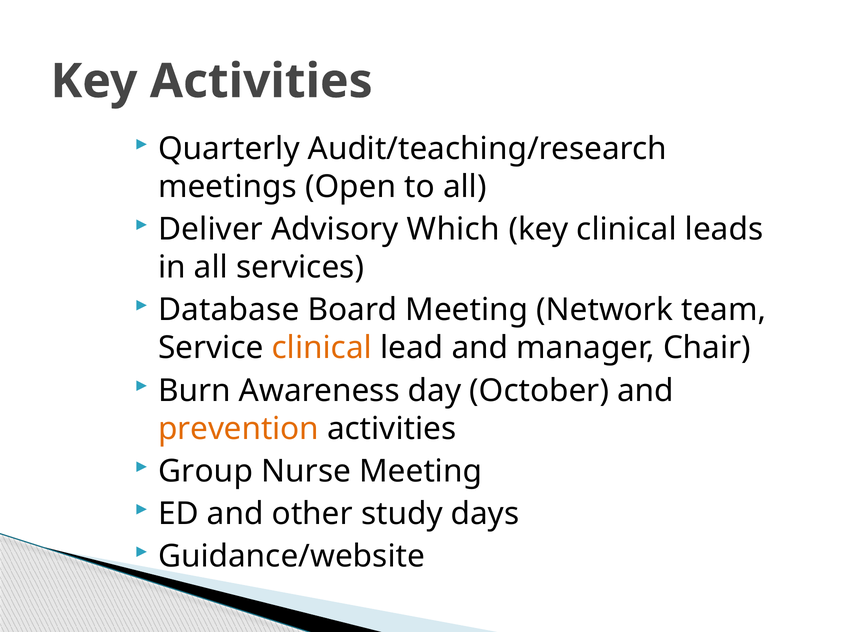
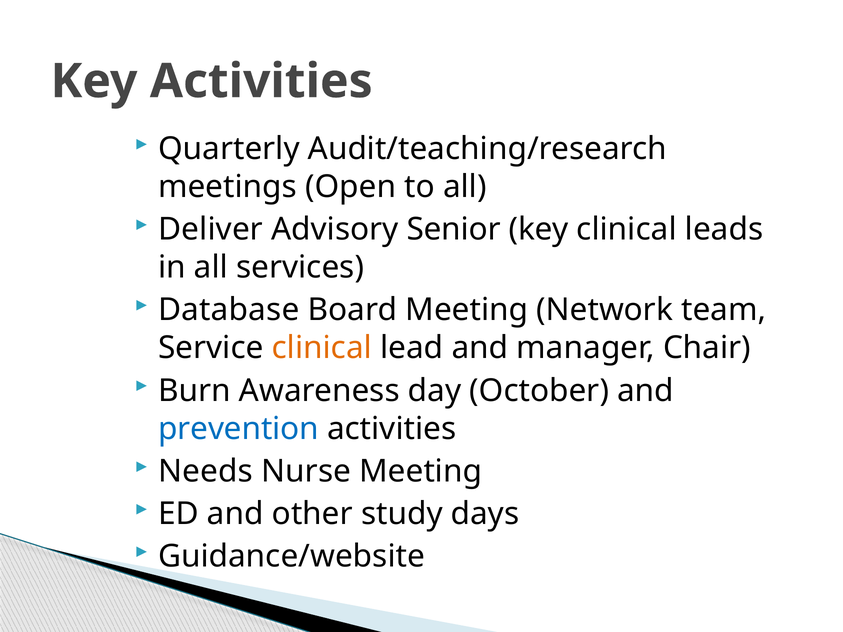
Which: Which -> Senior (454, 230)
prevention colour: orange -> blue (239, 429)
Group: Group -> Needs (206, 471)
